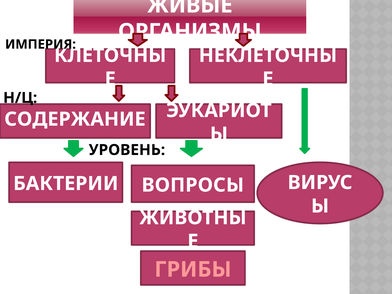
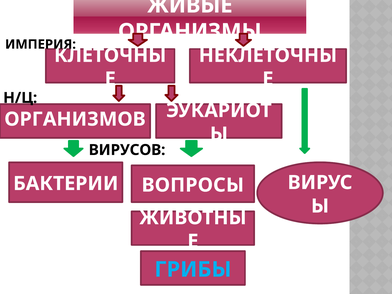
СОДЕРЖАНИЕ: СОДЕРЖАНИЕ -> ОРГАНИЗМОВ (75, 119)
УРОВЕНЬ: УРОВЕНЬ -> ВИРУСОВ (127, 150)
ГРИБЫ colour: pink -> light blue (193, 269)
